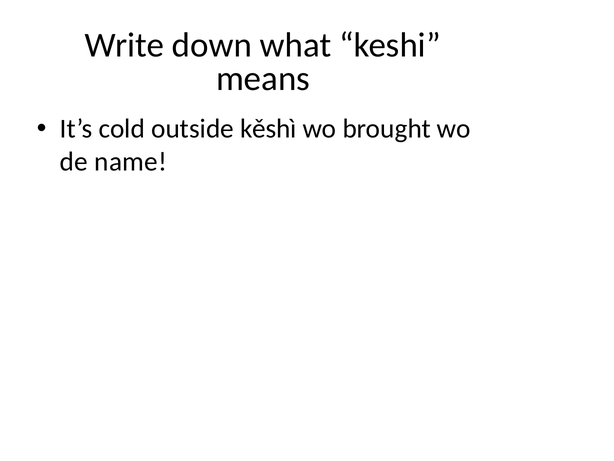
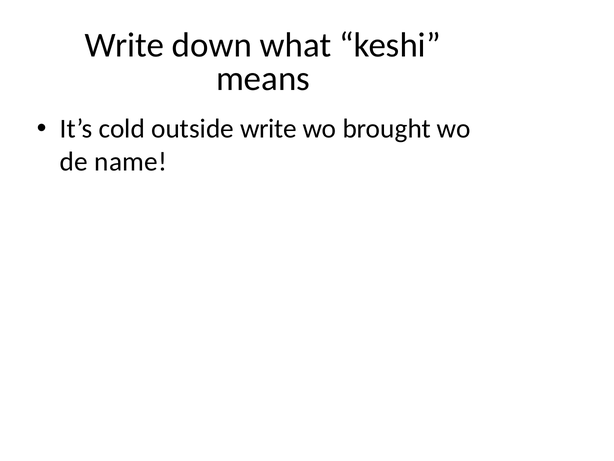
outside kěshì: kěshì -> write (268, 129)
